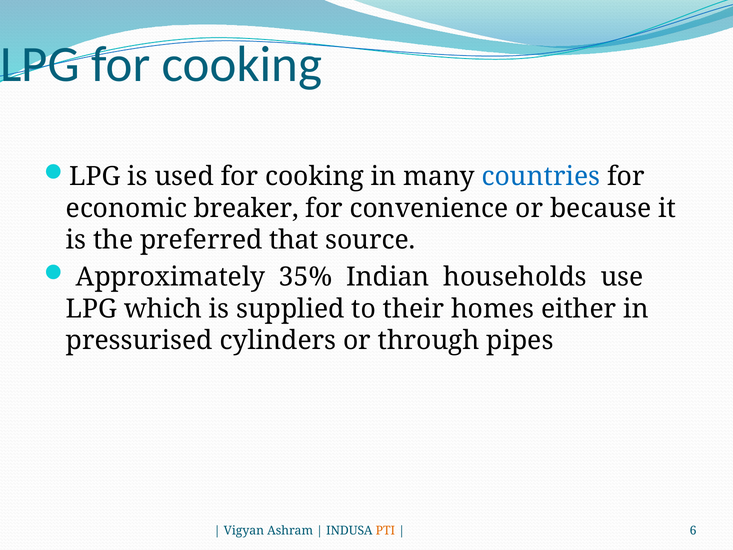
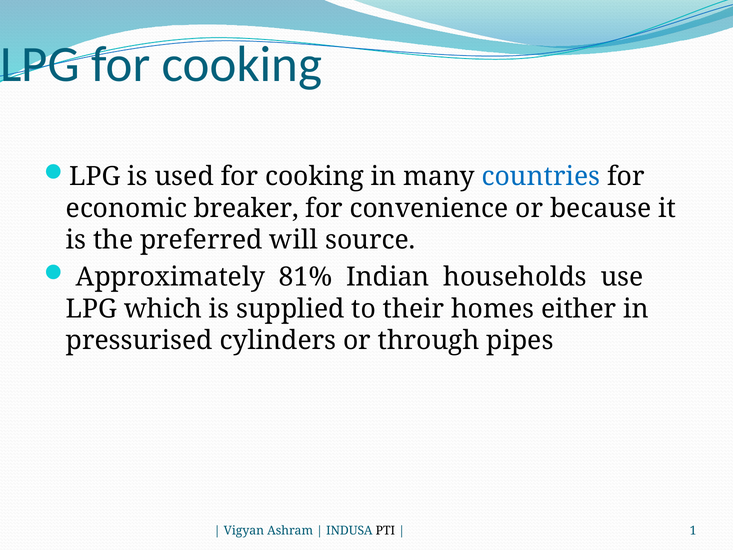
that: that -> will (294, 240)
35%: 35% -> 81% (306, 277)
PTI colour: orange -> black (385, 530)
6: 6 -> 1 (693, 530)
